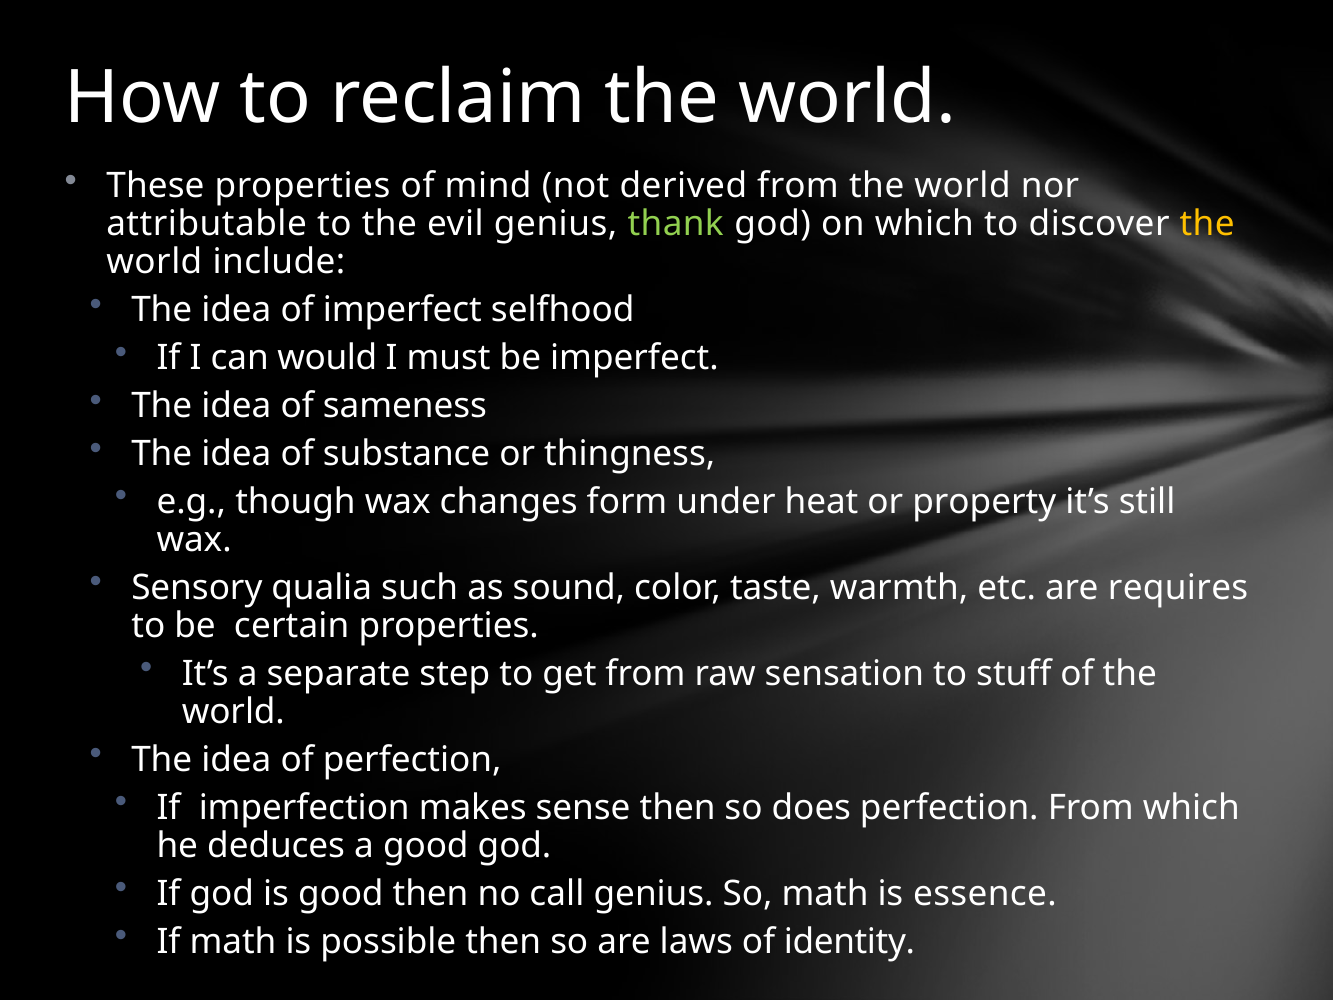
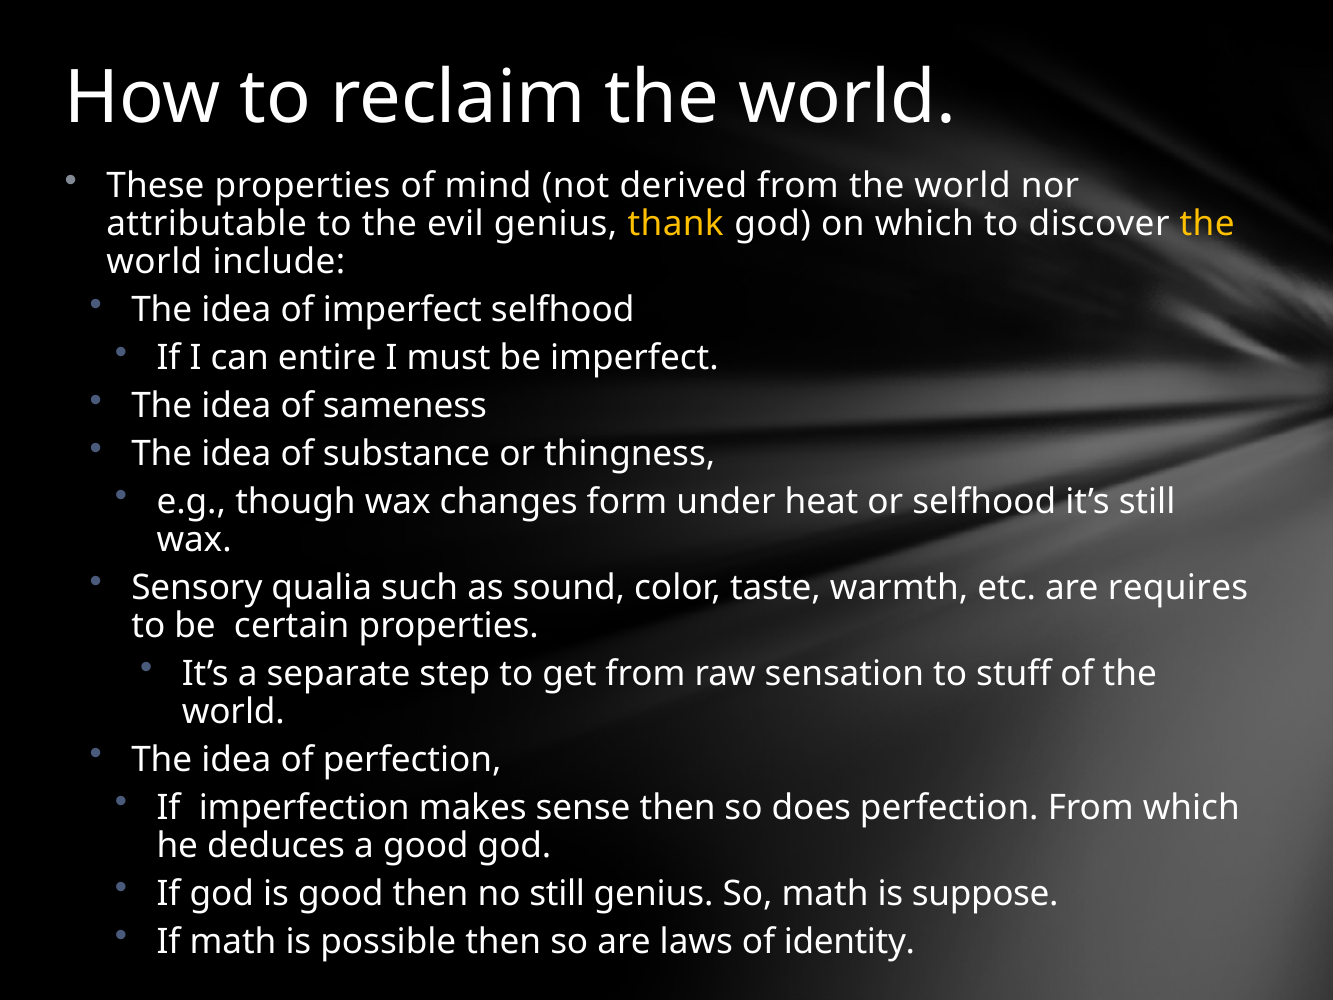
thank colour: light green -> yellow (676, 224)
would: would -> entire (327, 358)
or property: property -> selfhood (984, 502)
no call: call -> still (557, 893)
essence: essence -> suppose (985, 893)
